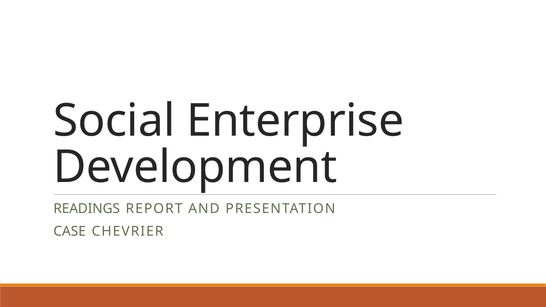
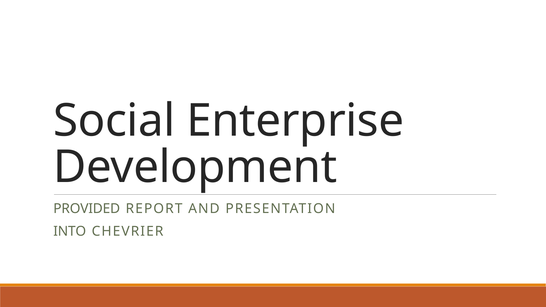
READINGS: READINGS -> PROVIDED (87, 209)
CASE: CASE -> INTO (70, 232)
